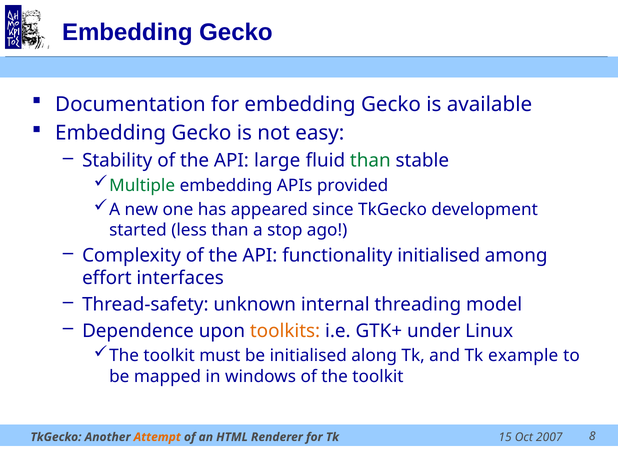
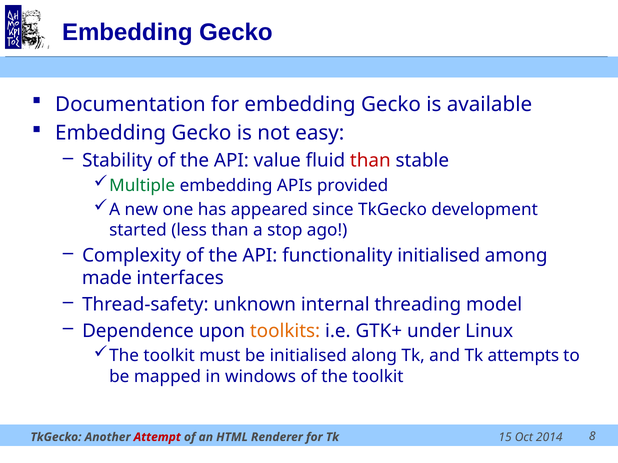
large: large -> value (277, 161)
than colour: green -> red (370, 161)
effort: effort -> made (107, 278)
example: example -> attempts (523, 356)
2007: 2007 -> 2014 (549, 438)
Attempt colour: orange -> red (157, 438)
